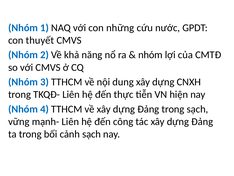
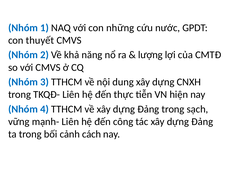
nhóm: nhóm -> lượng (150, 55)
cảnh sạch: sạch -> cách (92, 134)
